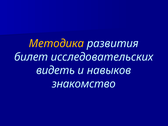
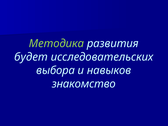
Методика colour: yellow -> light green (56, 44)
билет: билет -> будет (31, 57)
видеть: видеть -> выбора (56, 70)
